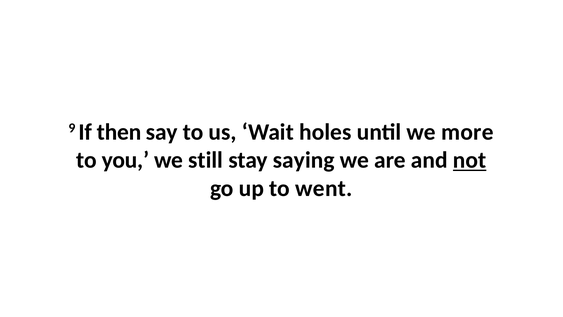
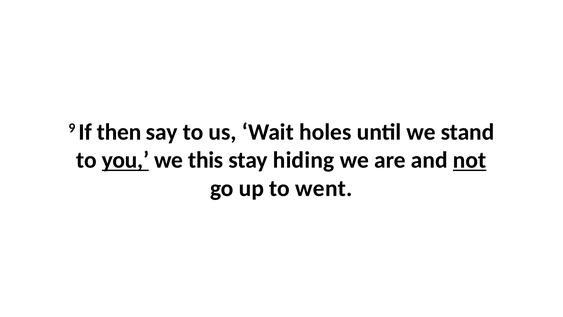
more: more -> stand (468, 132)
you underline: none -> present (125, 160)
still: still -> this (206, 160)
saying: saying -> hiding (304, 160)
